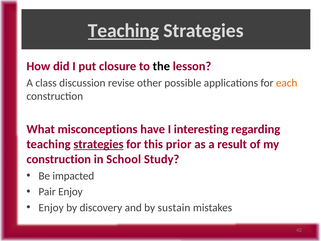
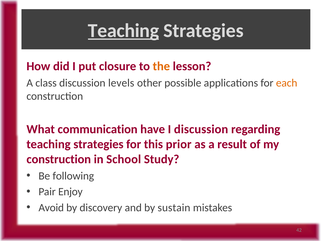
the colour: black -> orange (161, 66)
revise: revise -> levels (121, 83)
misconceptions: misconceptions -> communication (98, 129)
I interesting: interesting -> discussion (201, 129)
strategies underline: present -> none (98, 144)
impacted: impacted -> following (73, 176)
Enjoy: Enjoy -> Avoid (51, 207)
